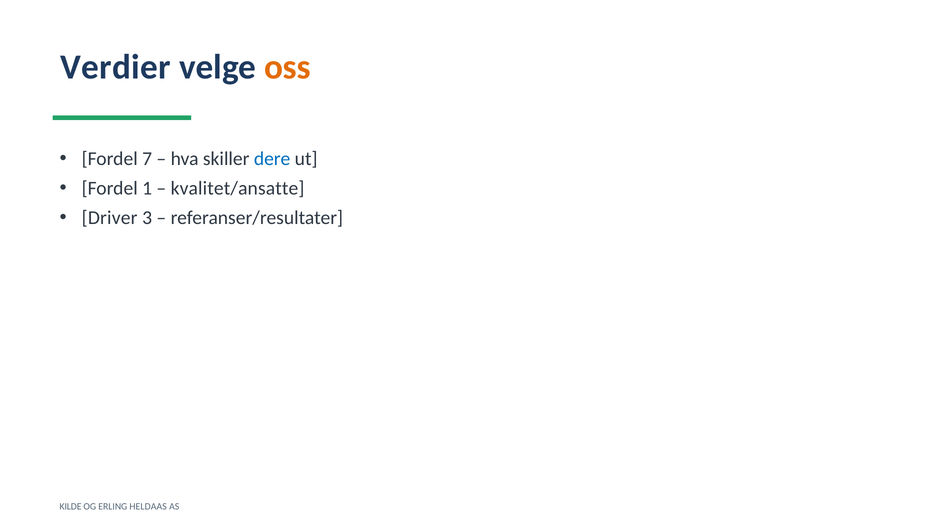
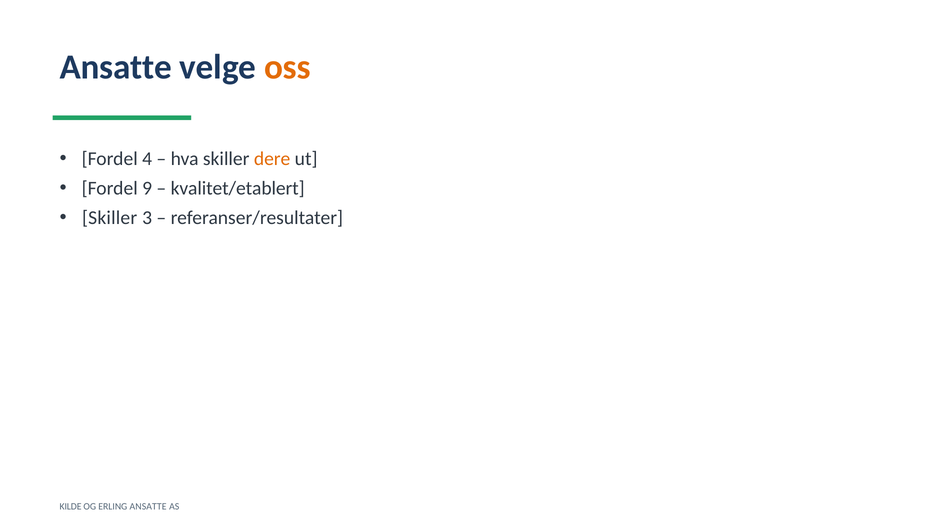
Verdier: Verdier -> Ansatte (116, 67)
7: 7 -> 4 (147, 159)
dere colour: blue -> orange (272, 159)
1: 1 -> 9 (147, 188)
kvalitet/ansatte: kvalitet/ansatte -> kvalitet/etablert (238, 188)
Driver: Driver -> Skiller (110, 218)
ERLING HELDAAS: HELDAAS -> ANSATTE (148, 506)
